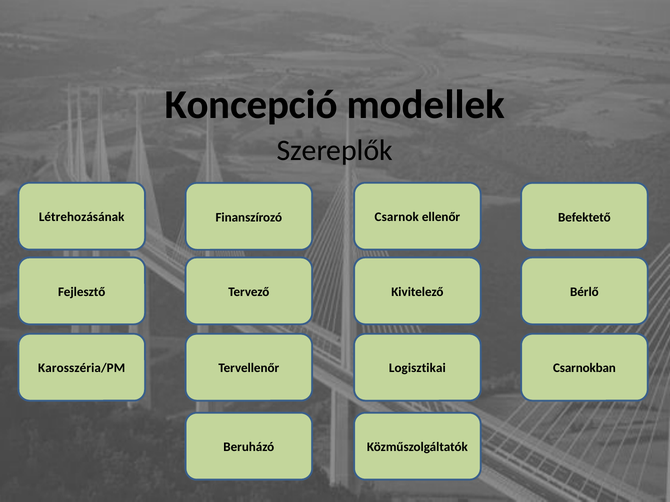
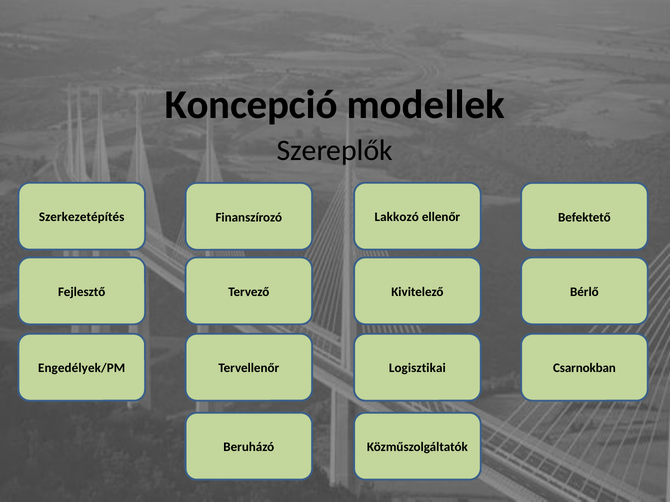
Létrehozásának: Létrehozásának -> Szerkezetépítés (82, 217)
Csarnok: Csarnok -> Lakkozó (397, 217)
Karosszéria/PM: Karosszéria/PM -> Engedélyek/PM (82, 368)
